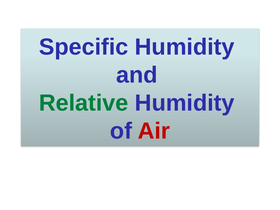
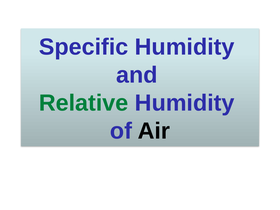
Air colour: red -> black (154, 131)
